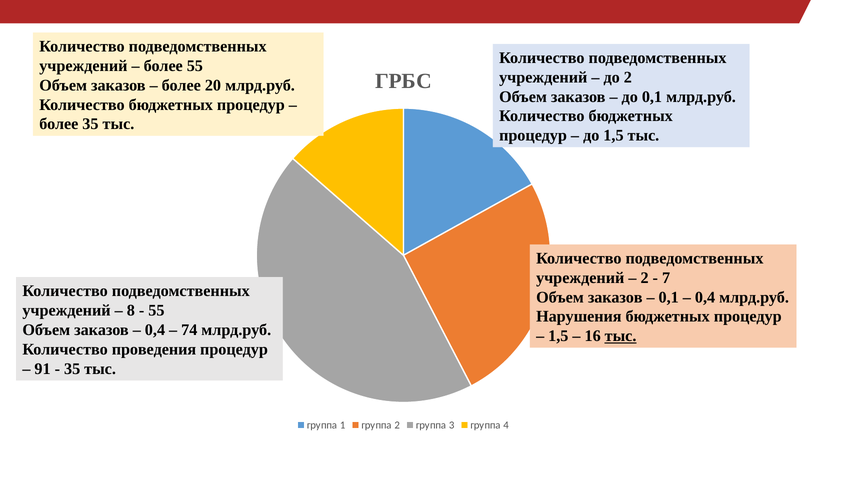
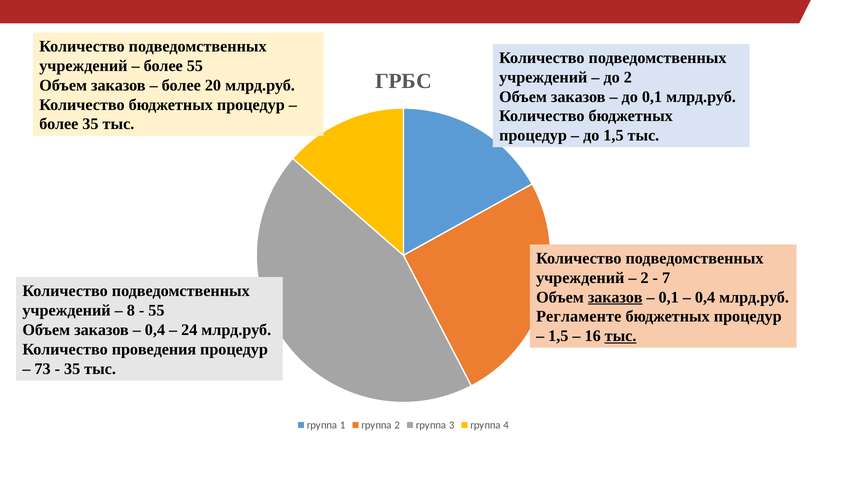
заказов underline: none -> present (615, 297)
Нарушения: Нарушения -> Регламенте (579, 317)
74: 74 -> 24 (189, 330)
91: 91 -> 73 (43, 369)
